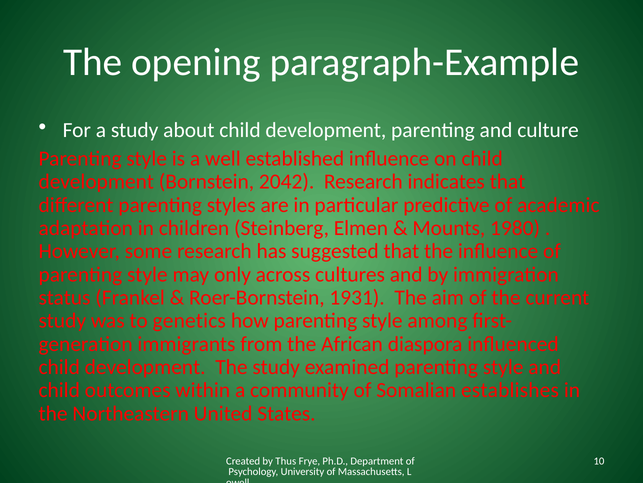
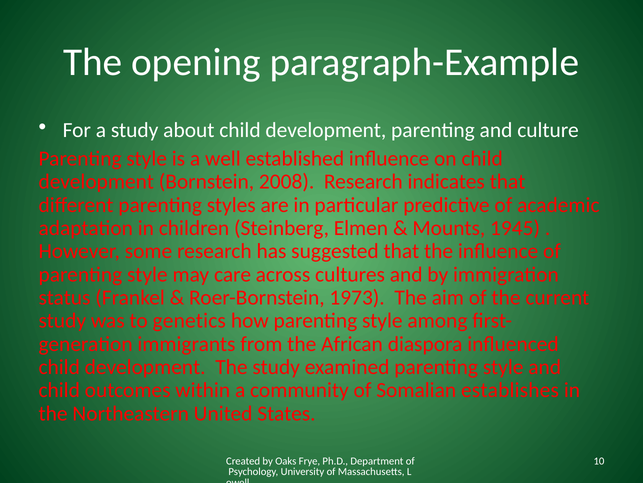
2042: 2042 -> 2008 (287, 182)
1980: 1980 -> 1945 (515, 228)
only: only -> care (233, 274)
1931: 1931 -> 1973 (357, 297)
Thus: Thus -> Oaks (286, 460)
